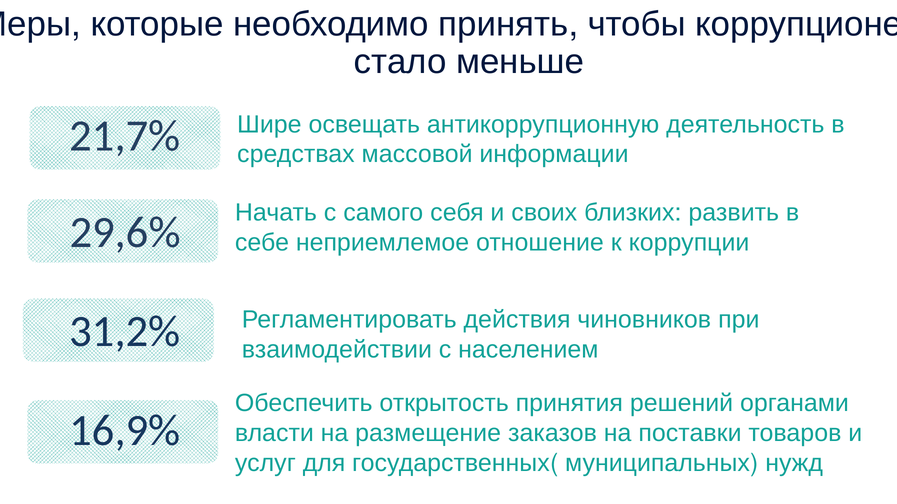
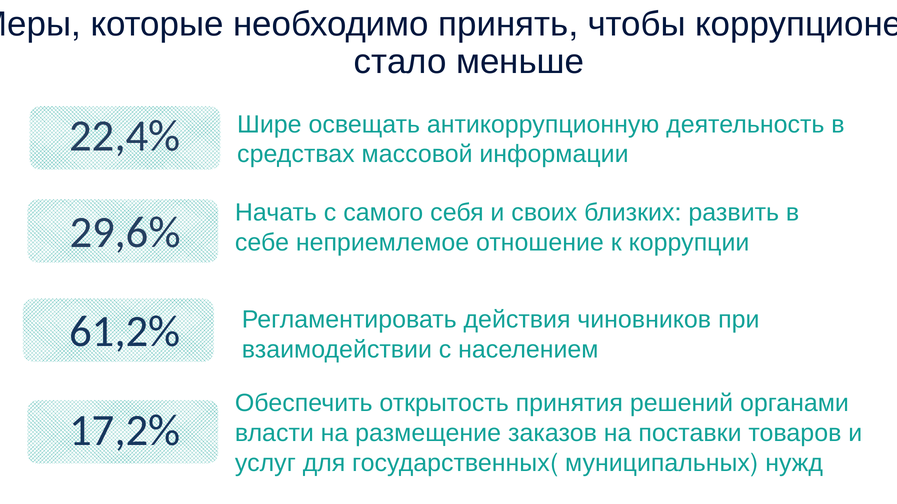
21,7%: 21,7% -> 22,4% (125, 136)
31,2%: 31,2% -> 61,2% (125, 332)
16,9%: 16,9% -> 17,2% (125, 431)
